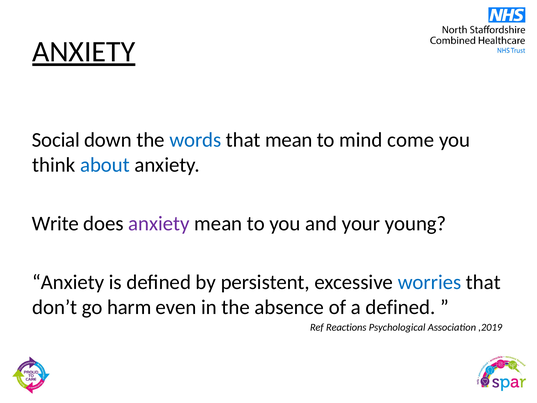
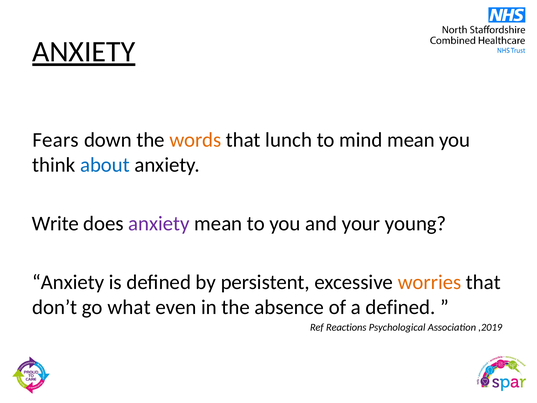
Social: Social -> Fears (56, 140)
words colour: blue -> orange (195, 140)
that mean: mean -> lunch (289, 140)
mind come: come -> mean (411, 140)
worries colour: blue -> orange (430, 282)
harm: harm -> what (129, 307)
